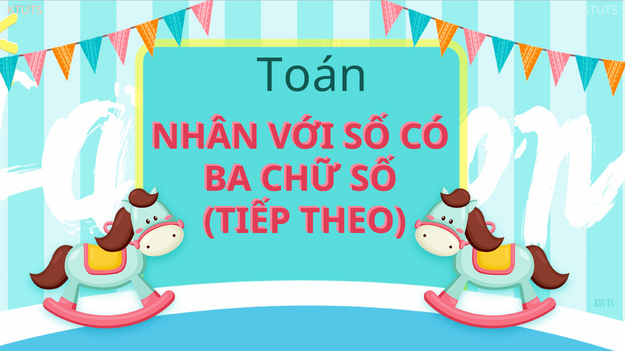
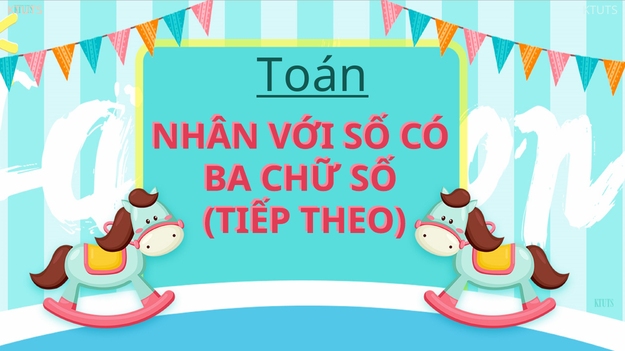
Toán underline: none -> present (312, 76)
